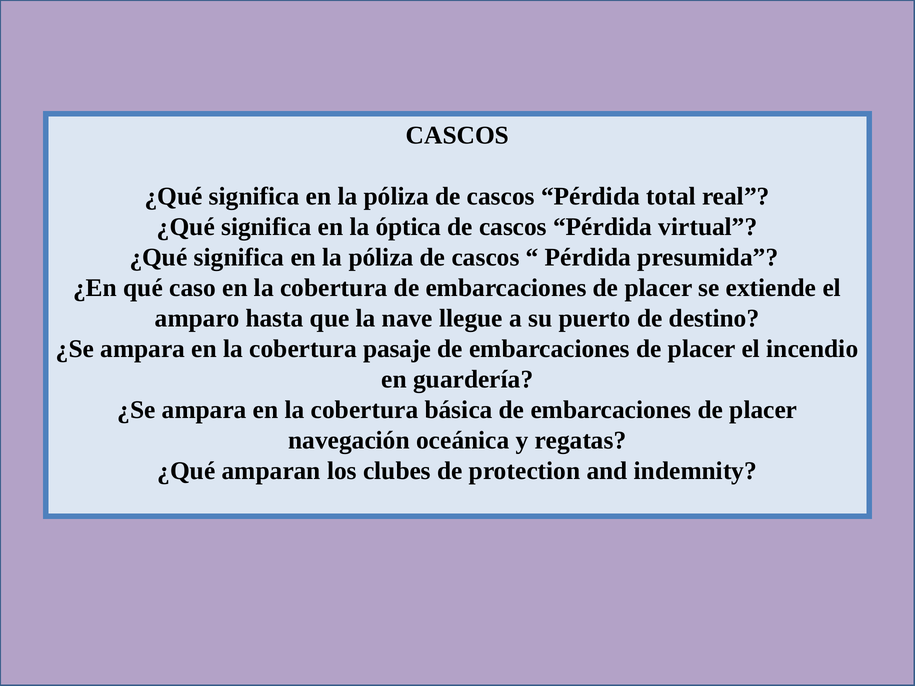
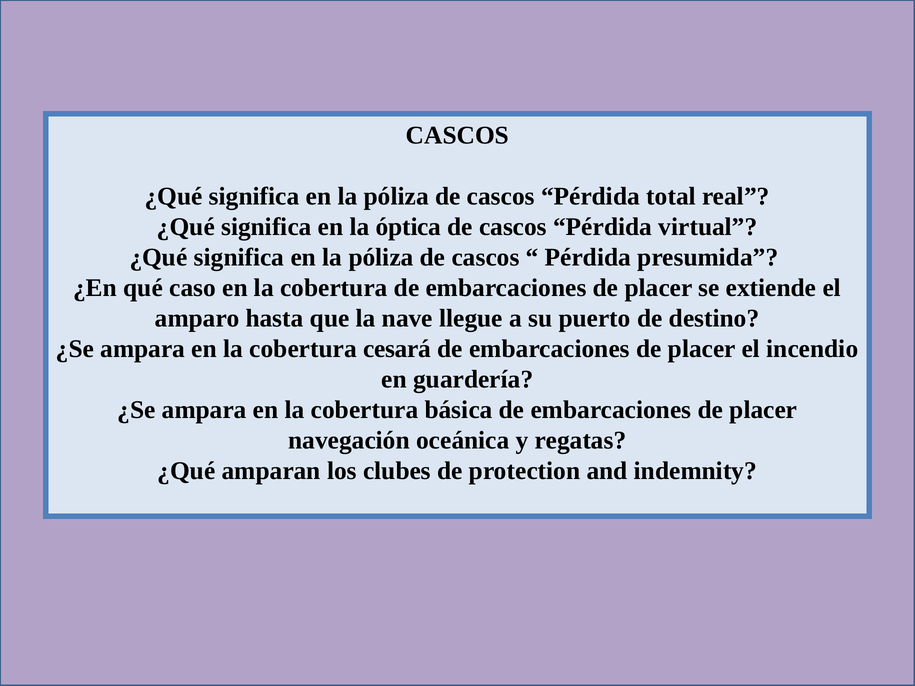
pasaje: pasaje -> cesará (397, 349)
